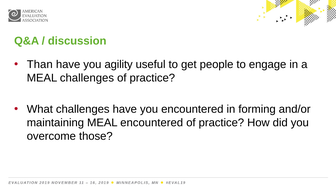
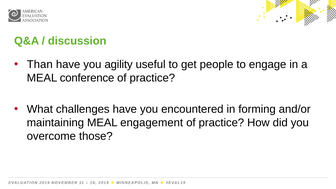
MEAL challenges: challenges -> conference (87, 78)
MEAL encountered: encountered -> engagement (152, 123)
